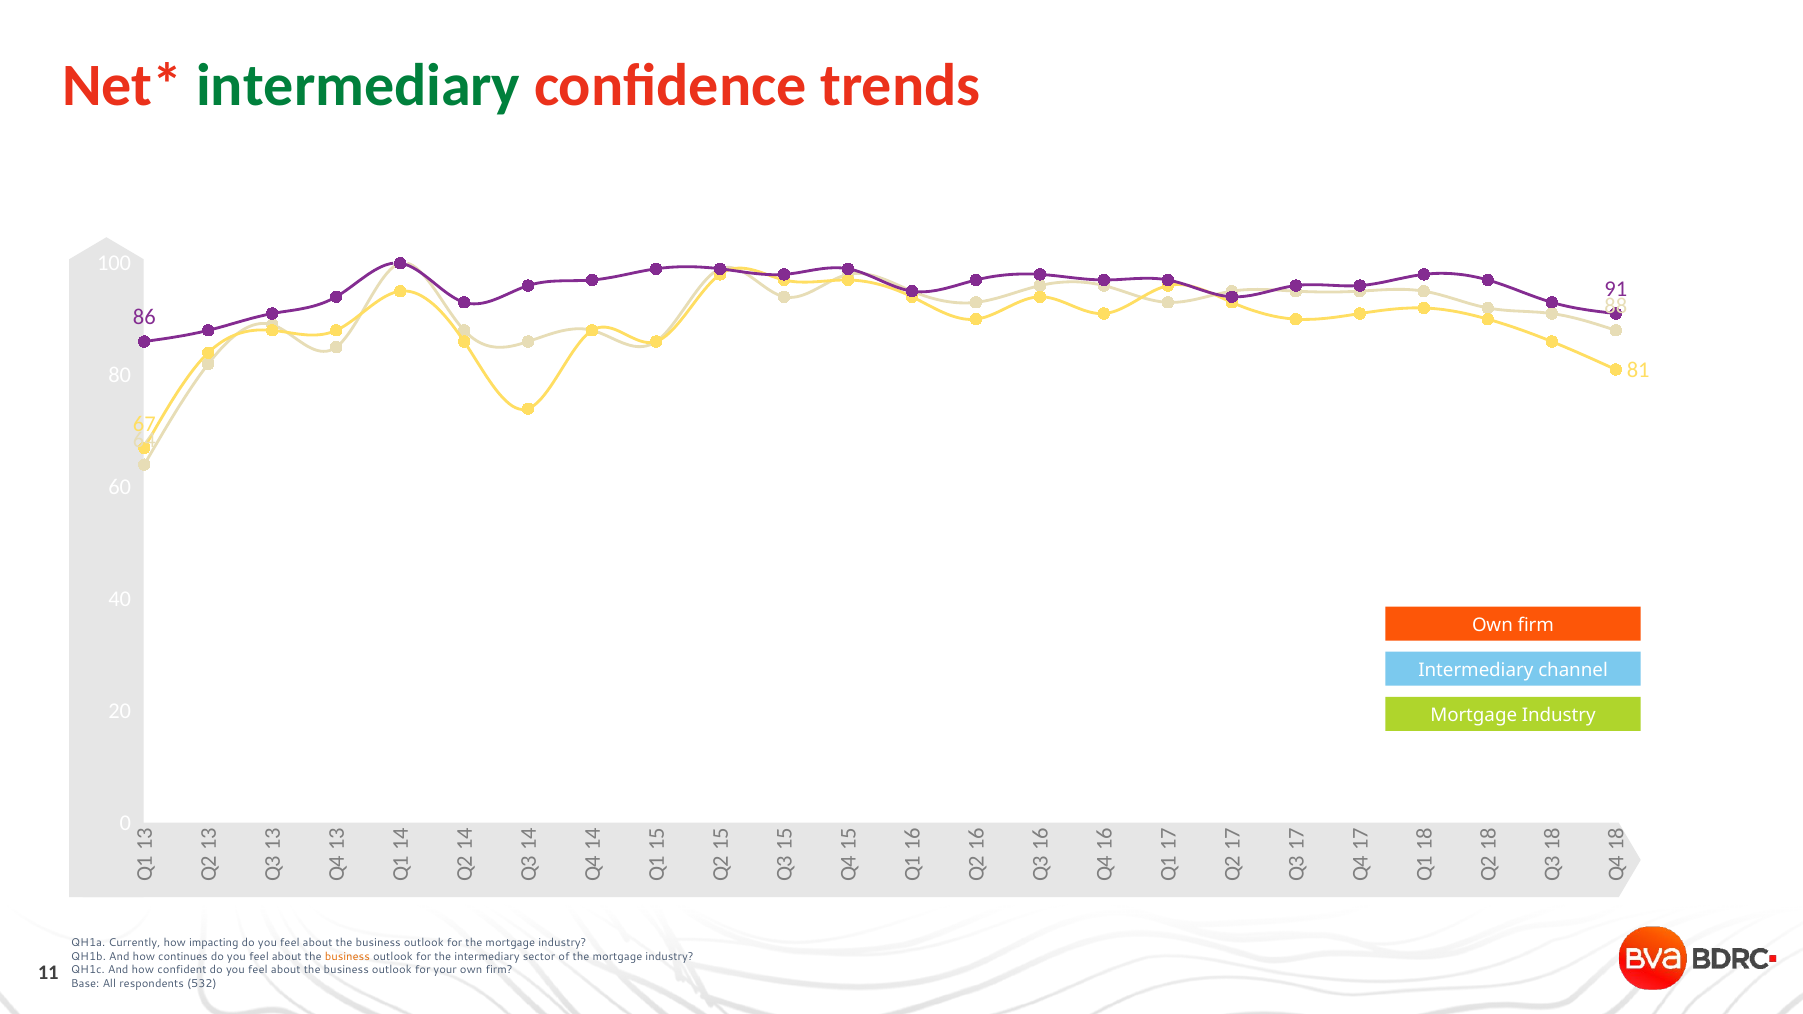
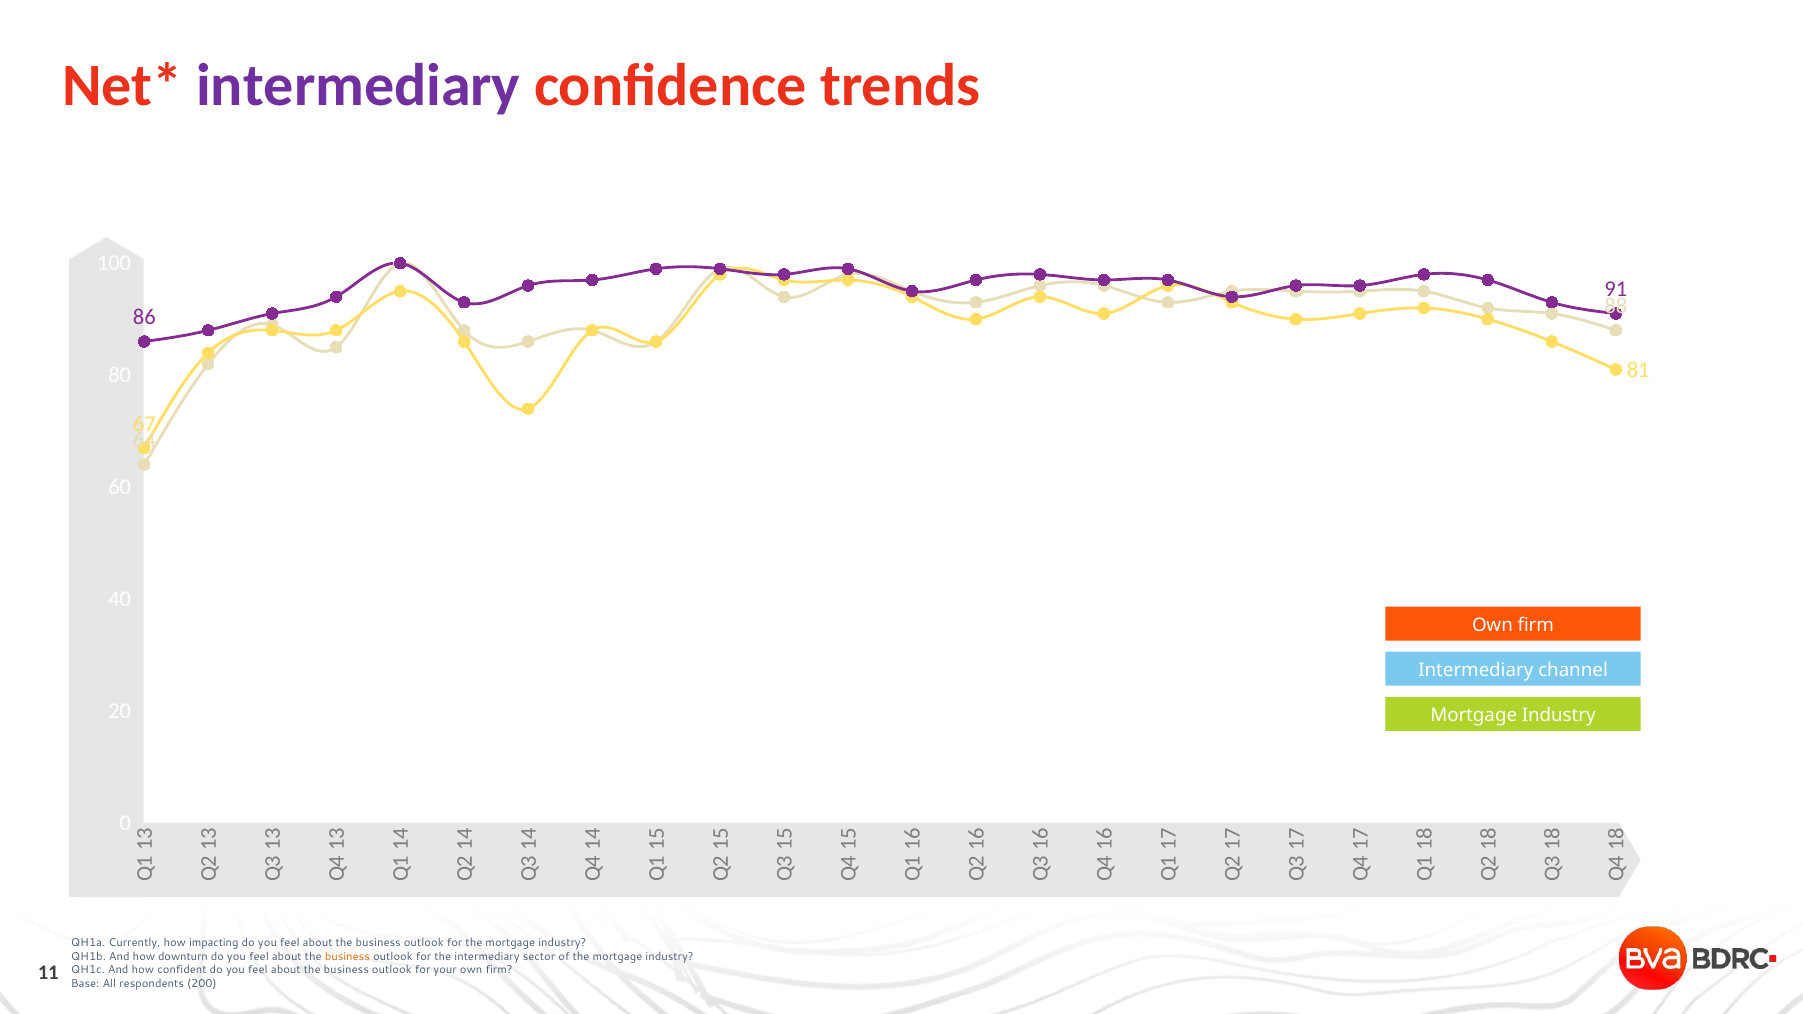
intermediary colour: green -> purple (358, 85)
continues: continues -> downturn (183, 957)
532: 532 -> 200 (202, 984)
